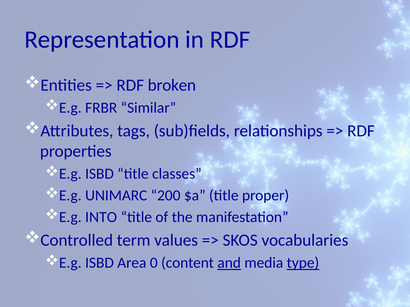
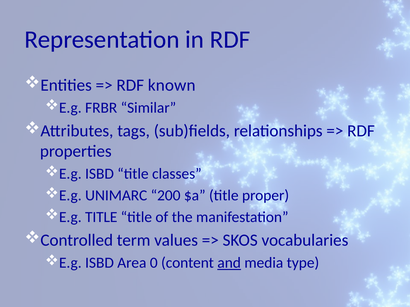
broken: broken -> known (172, 85)
E.g INTO: INTO -> TITLE (101, 217)
type underline: present -> none (303, 263)
